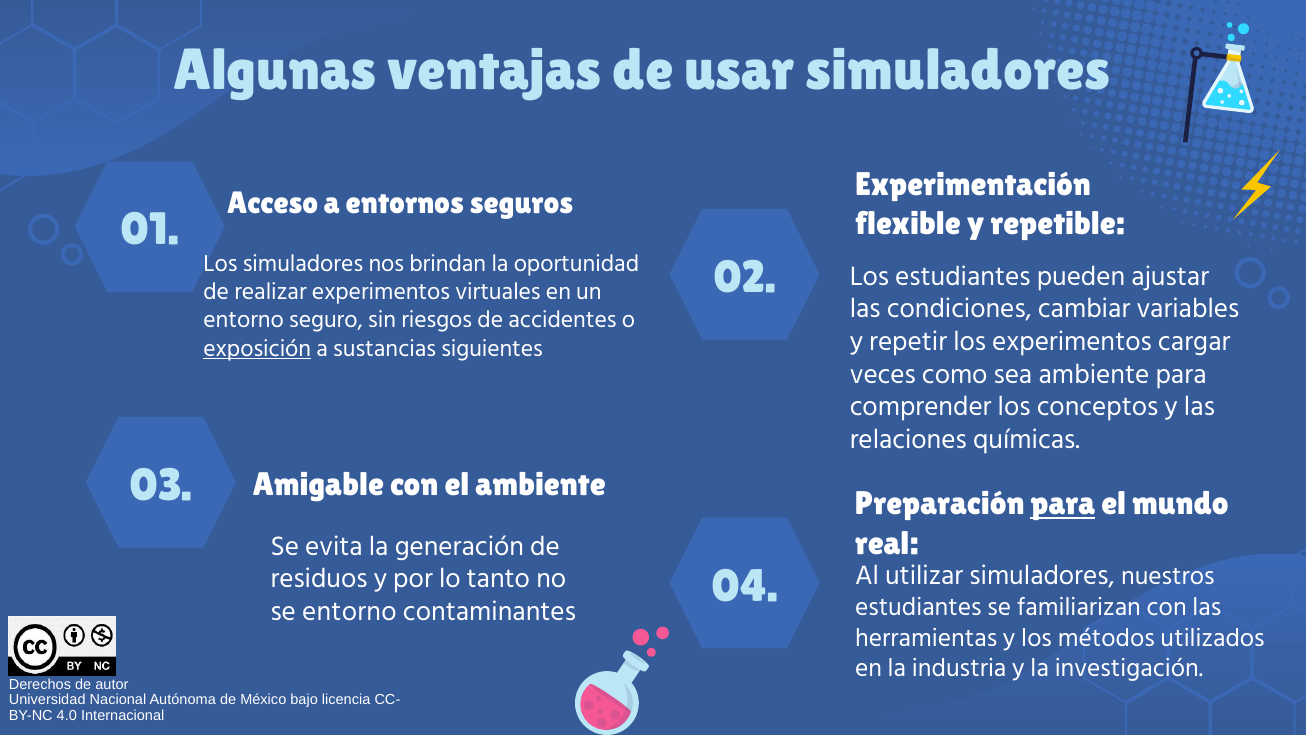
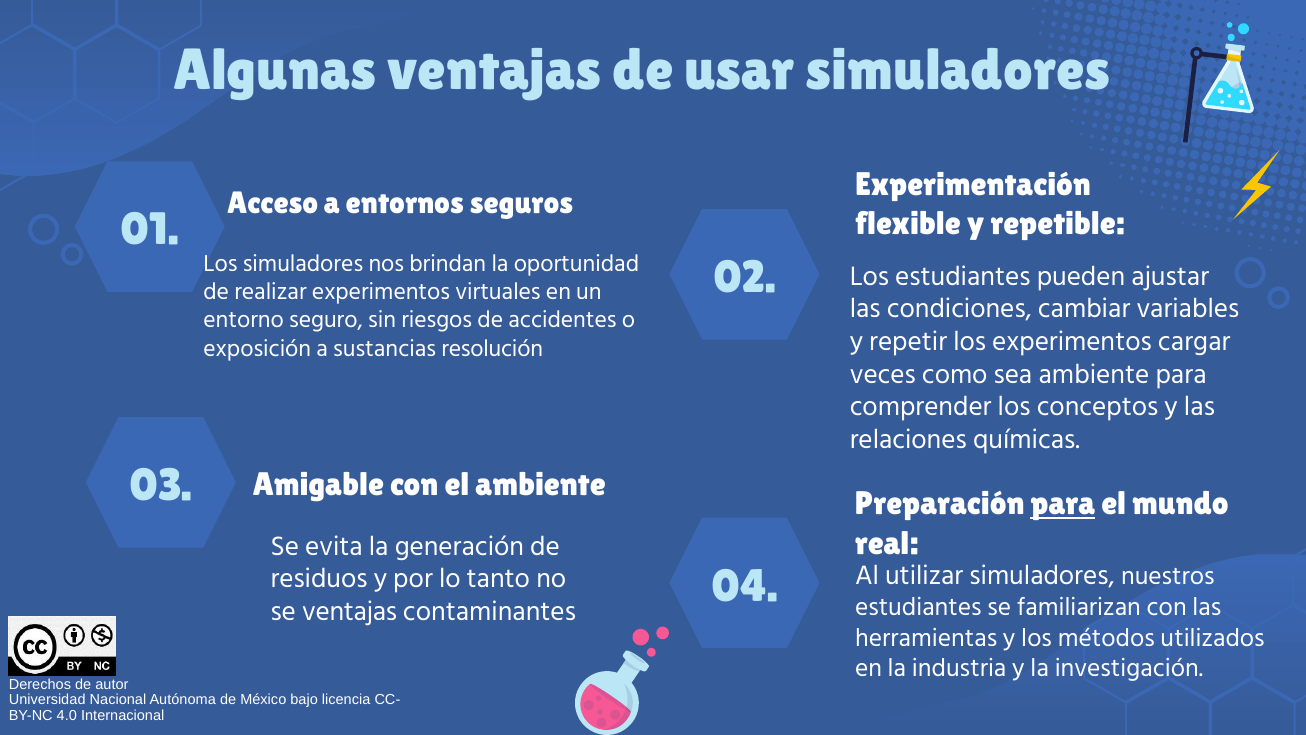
exposición underline: present -> none (257, 348)
siguientes: siguientes -> resolución (492, 348)
se entorno: entorno -> ventajas (350, 611)
